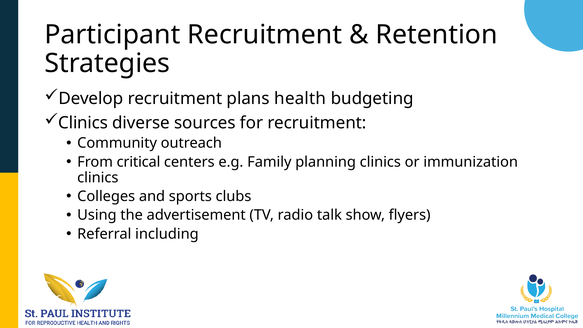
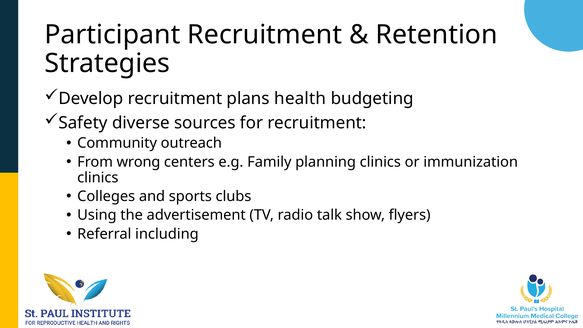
Clinics: Clinics -> Safety (83, 123)
critical: critical -> wrong (139, 162)
